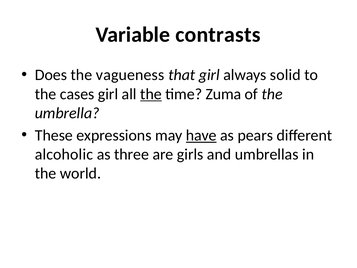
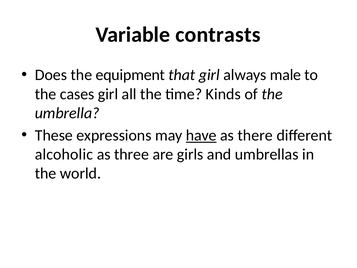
vagueness: vagueness -> equipment (130, 75)
solid: solid -> male (285, 75)
the underline: present -> none (151, 94)
Zuma: Zuma -> Kinds (223, 94)
pears: pears -> there (255, 135)
